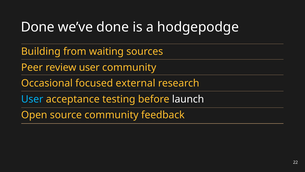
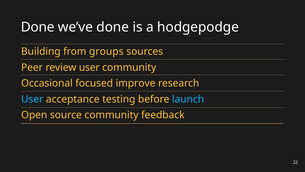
waiting: waiting -> groups (106, 51)
external: external -> improve (136, 83)
launch colour: white -> light blue (188, 99)
